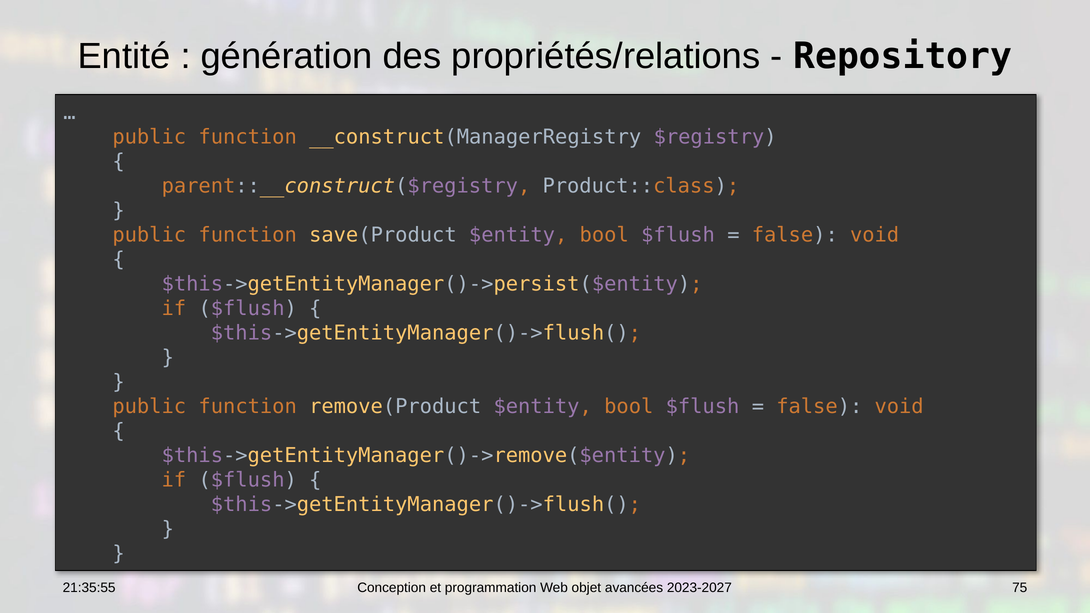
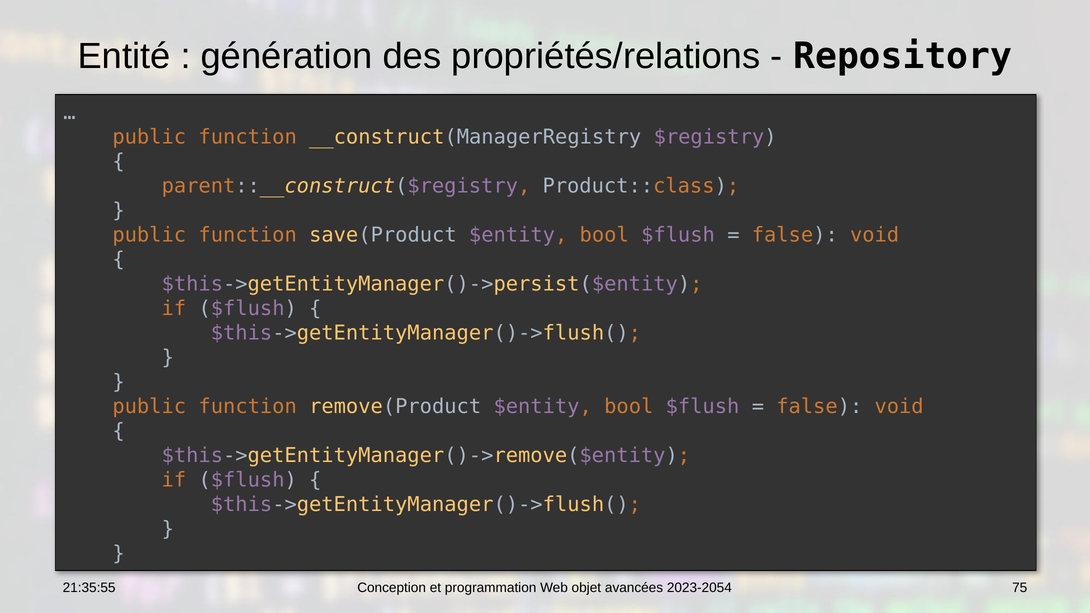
2023-2027: 2023-2027 -> 2023-2054 (699, 588)
